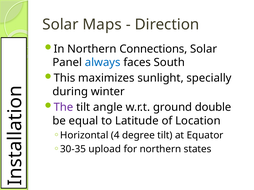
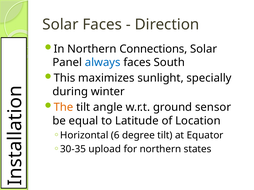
Solar Maps: Maps -> Faces (102, 25)
The colour: purple -> orange (63, 107)
double: double -> sensor (213, 107)
4: 4 -> 6 (115, 136)
